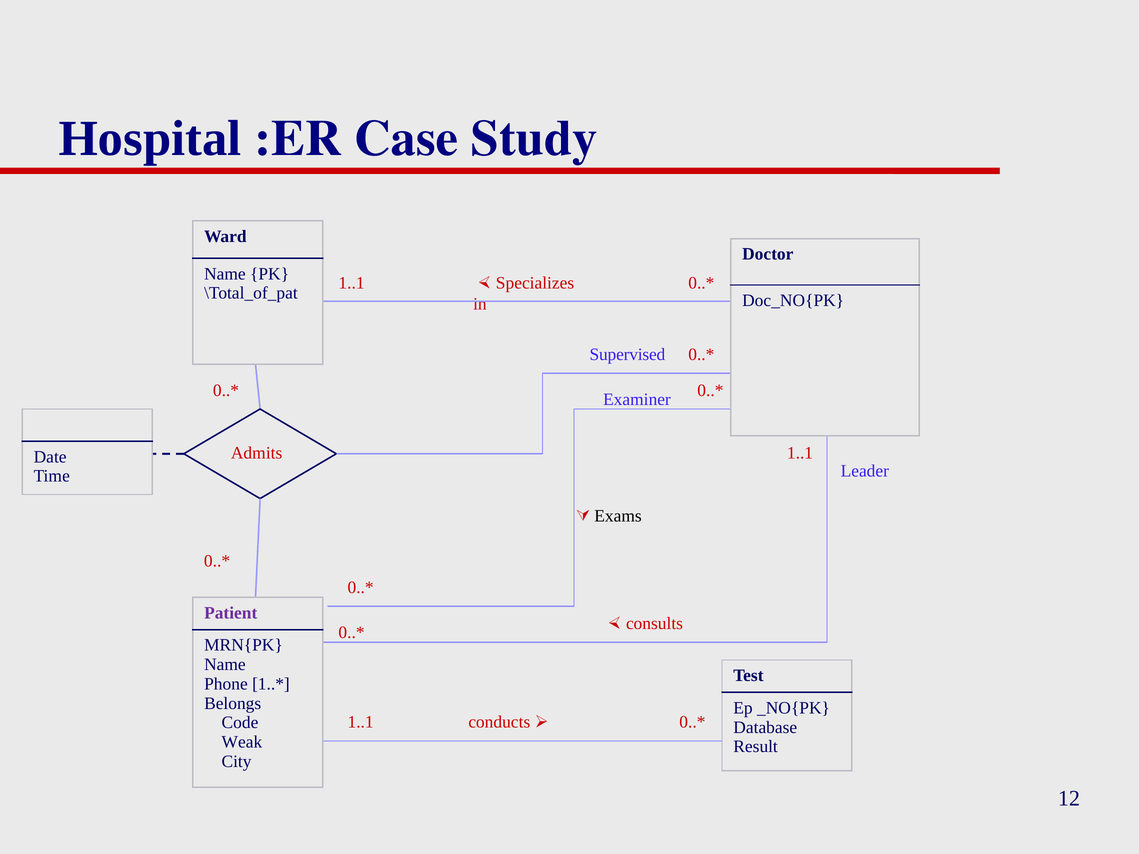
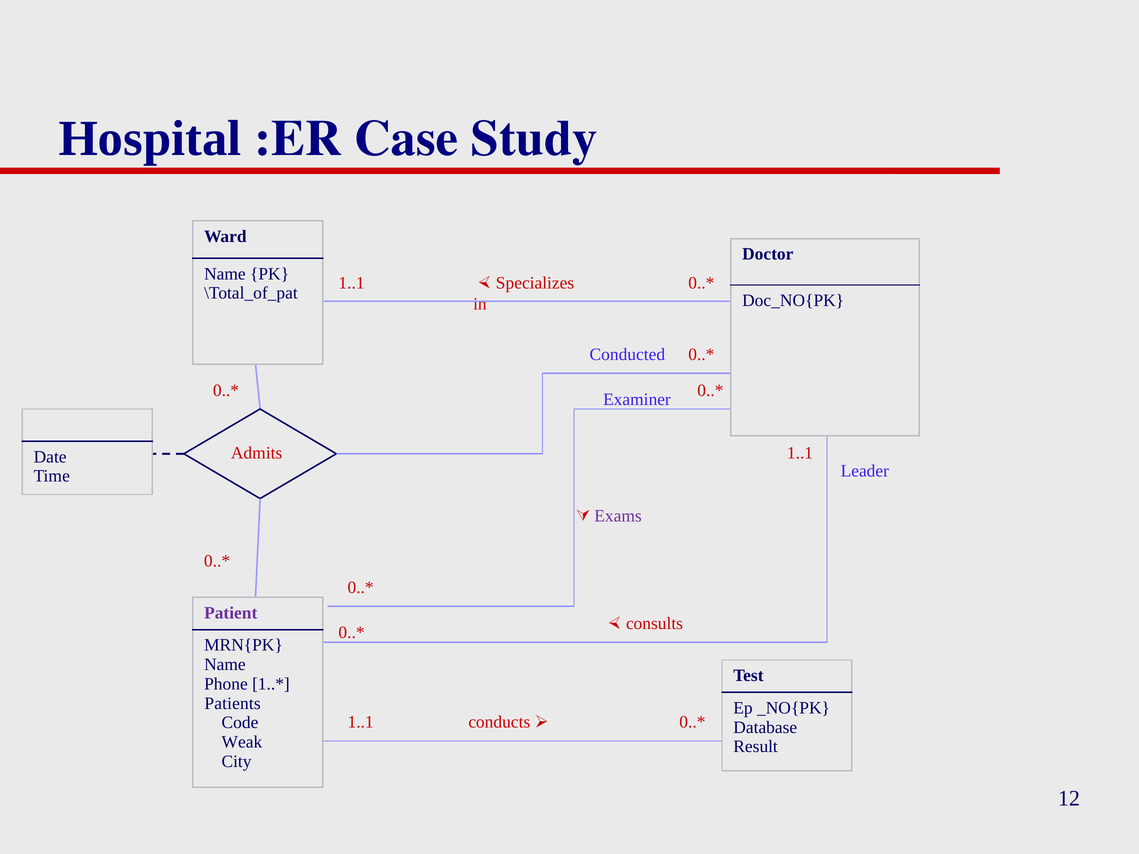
Supervised: Supervised -> Conducted (627, 355)
Exams colour: black -> purple (618, 516)
Belongs: Belongs -> Patients (233, 704)
